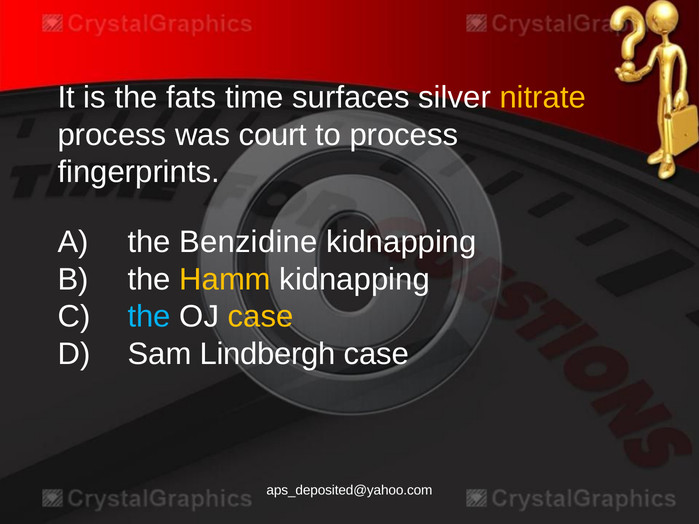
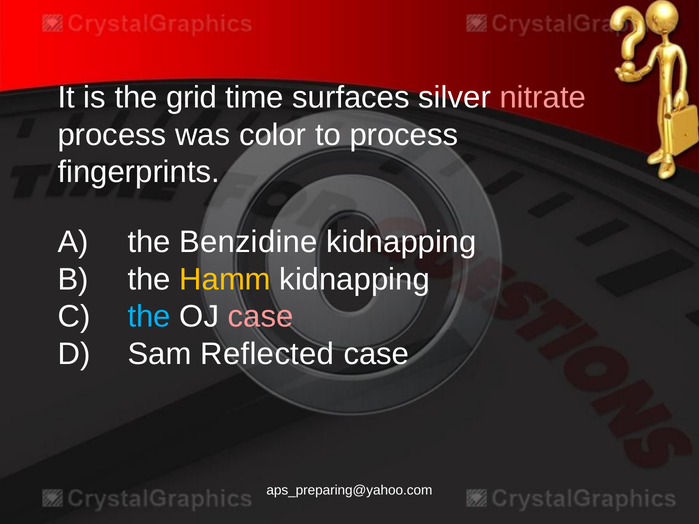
fats: fats -> grid (191, 98)
nitrate colour: yellow -> pink (543, 98)
court: court -> color (273, 135)
case colour: yellow -> pink (260, 317)
Lindbergh: Lindbergh -> Reflected (267, 354)
aps_deposited@yahoo.com: aps_deposited@yahoo.com -> aps_preparing@yahoo.com (349, 490)
